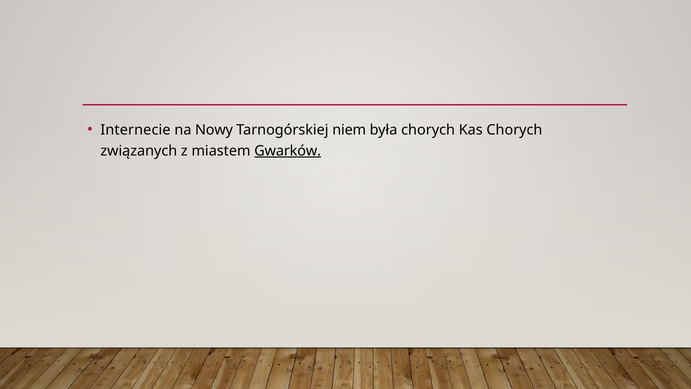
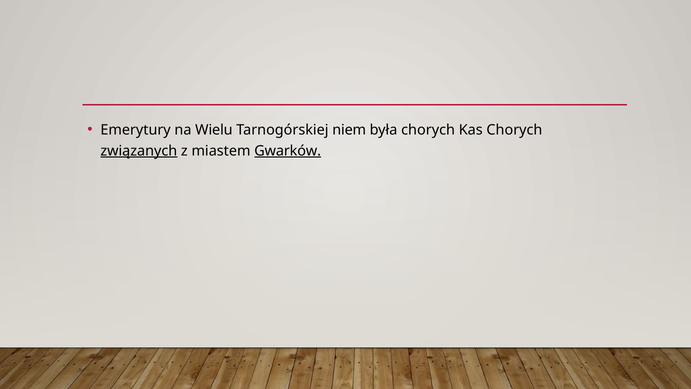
Internecie: Internecie -> Emerytury (136, 130)
Nowy: Nowy -> Wielu (214, 130)
związanych underline: none -> present (139, 151)
